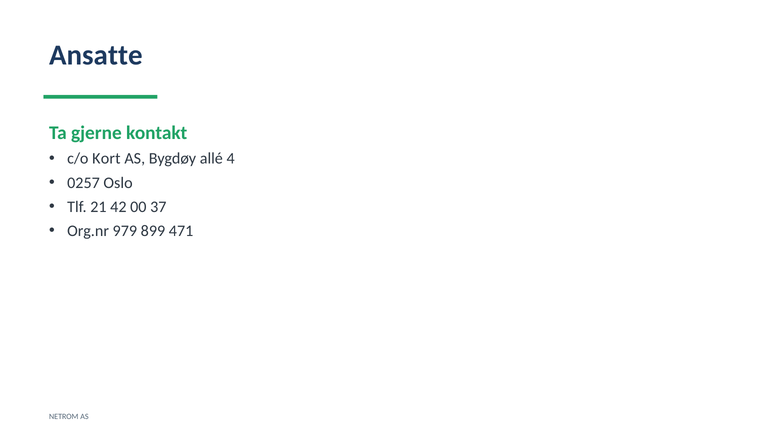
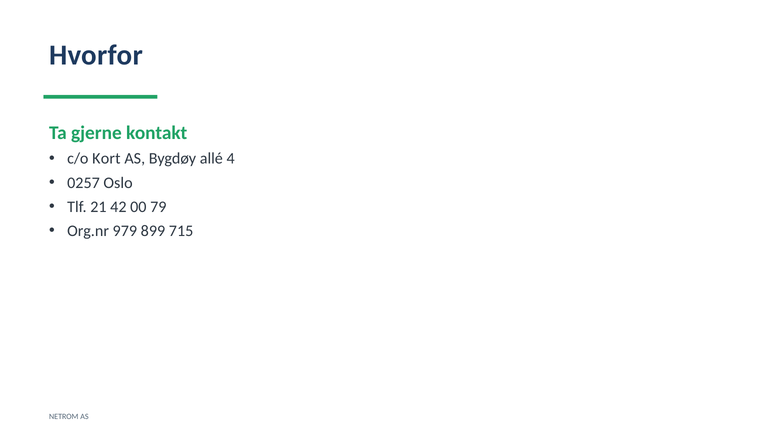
Ansatte: Ansatte -> Hvorfor (96, 55)
37: 37 -> 79 (158, 207)
471: 471 -> 715 (181, 231)
